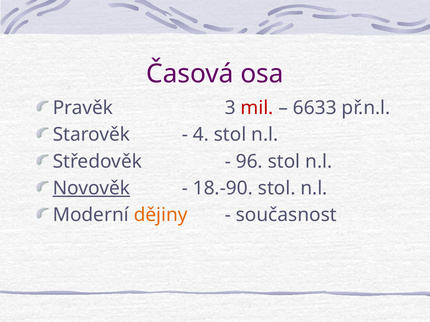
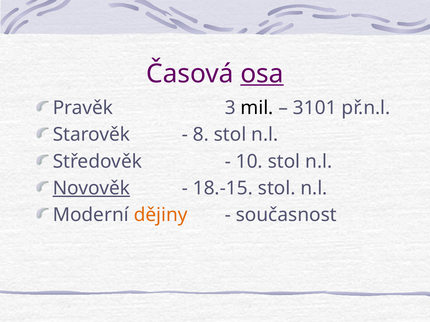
osa underline: none -> present (262, 74)
mil colour: red -> black (257, 108)
6633: 6633 -> 3101 (315, 108)
4: 4 -> 8 (201, 135)
96: 96 -> 10 (249, 162)
18.-90: 18.-90 -> 18.-15 (223, 188)
